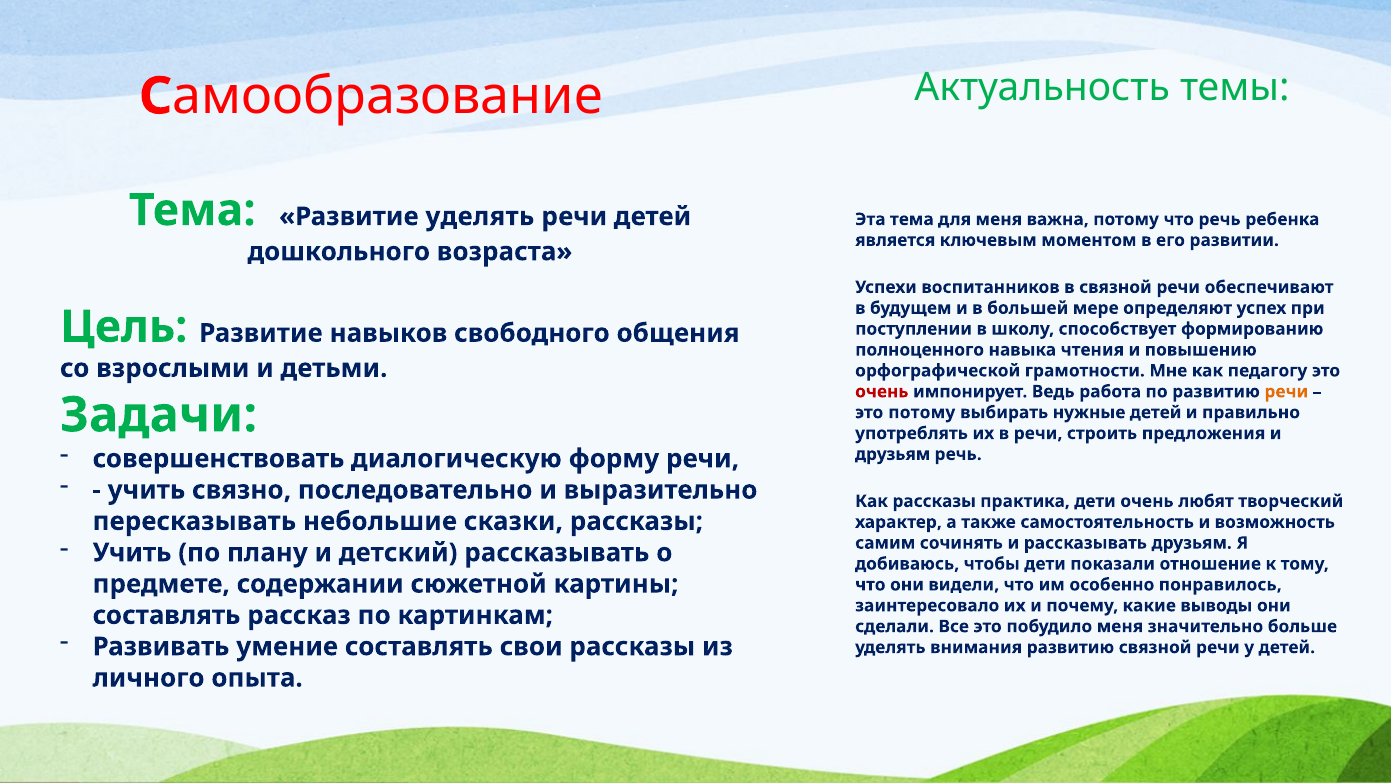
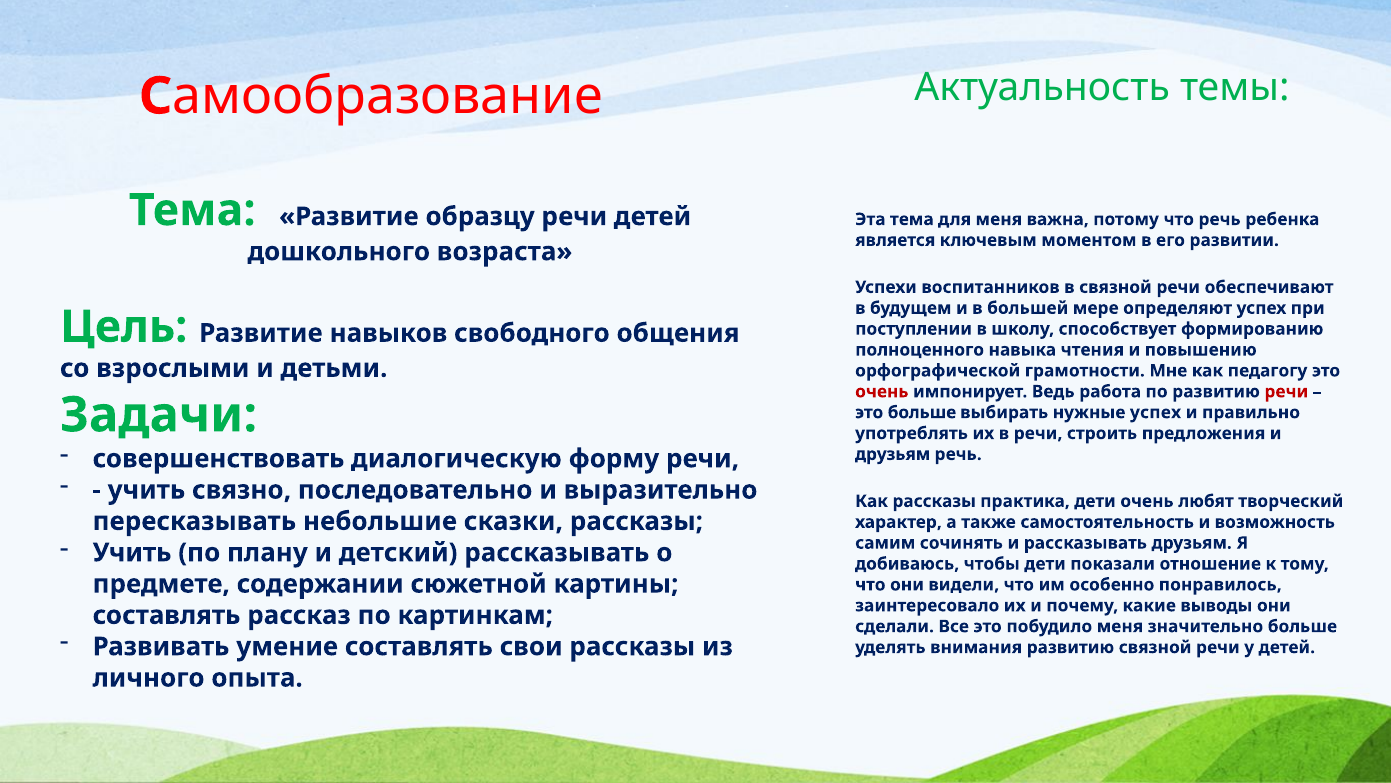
Развитие уделять: уделять -> образцу (480, 216)
речи colour: orange -> red (1286, 391)
это потому: потому -> больше (922, 412)
нужные детей: детей -> успех (1156, 412)
